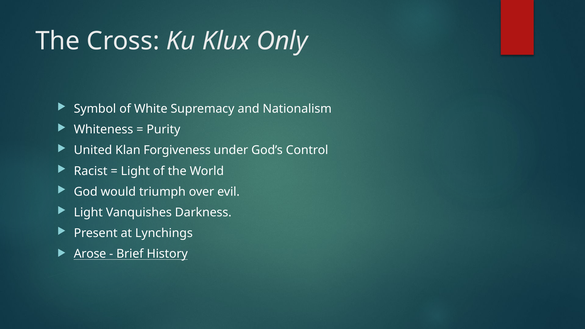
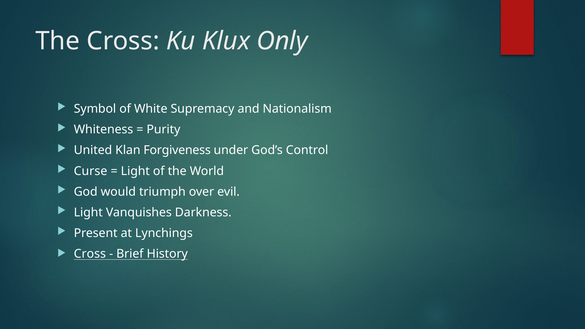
Racist: Racist -> Curse (91, 171)
Arose: Arose -> Cross (90, 254)
